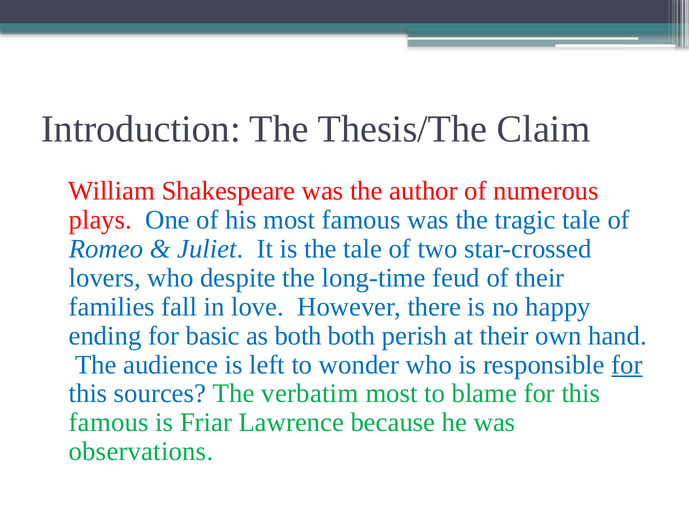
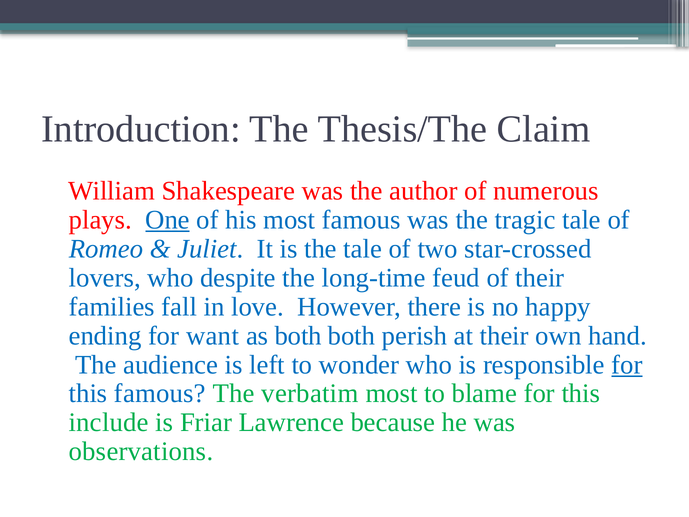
One underline: none -> present (168, 220)
basic: basic -> want (213, 336)
this sources: sources -> famous (160, 393)
famous: famous -> include (109, 422)
